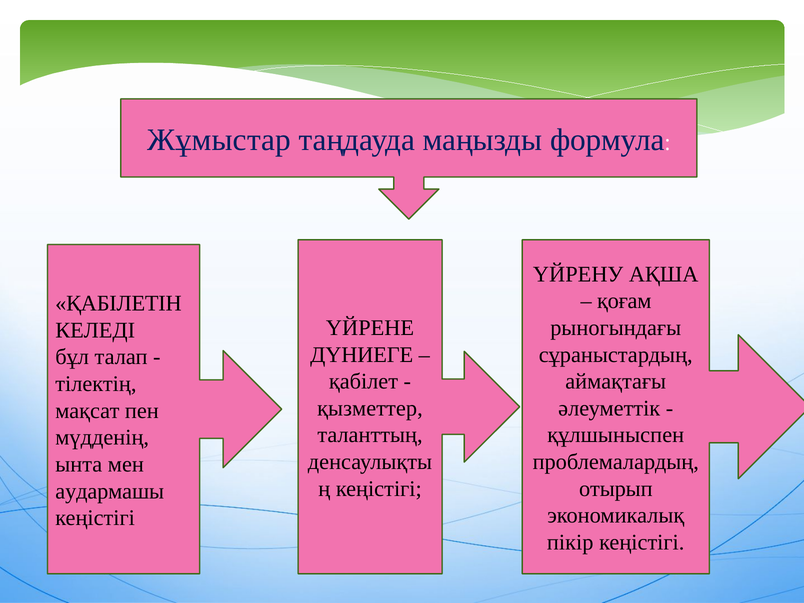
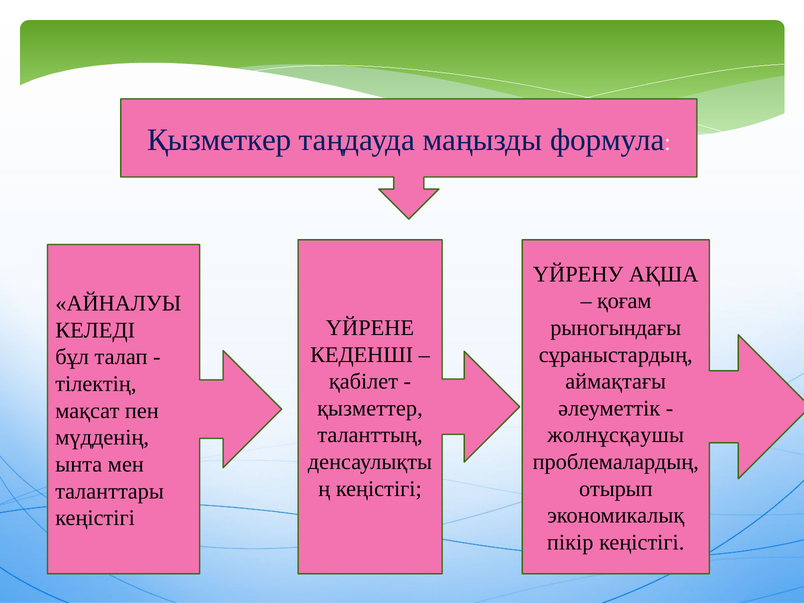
Жұмыстар: Жұмыстар -> Қызметкер (219, 140)
ҚАБІЛЕТІН: ҚАБІЛЕТІН -> АЙНАЛУЫ (118, 303)
ДҮНИЕГЕ: ДҮНИЕГЕ -> КЕДЕНШІ (362, 355)
құлшыныспен: құлшыныспен -> жолнұсқаушы (616, 435)
аудармашы: аудармашы -> таланттары (110, 491)
